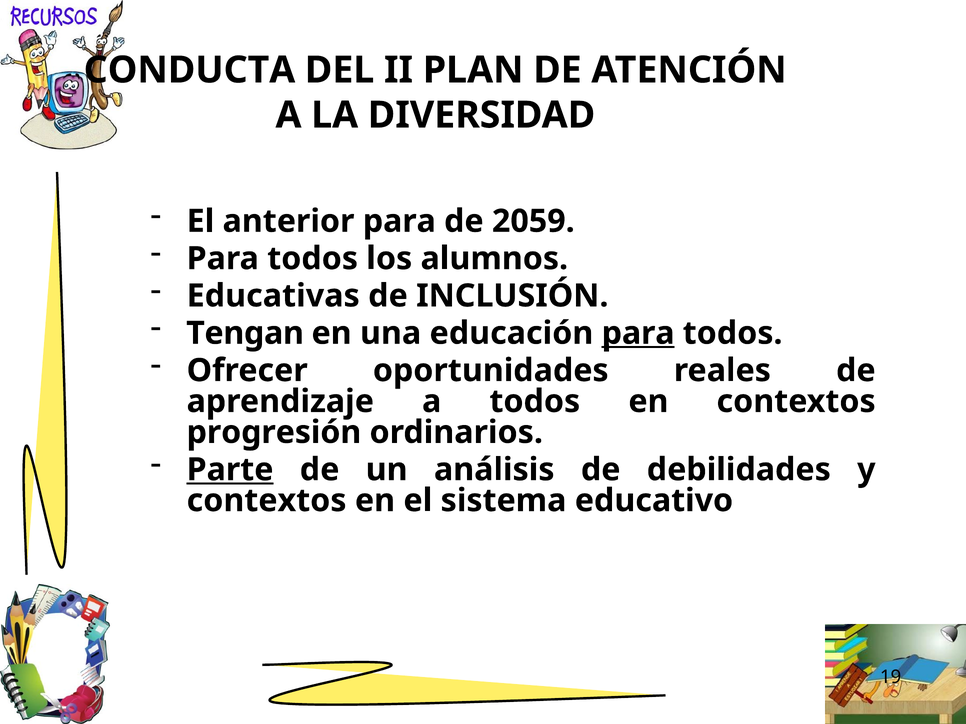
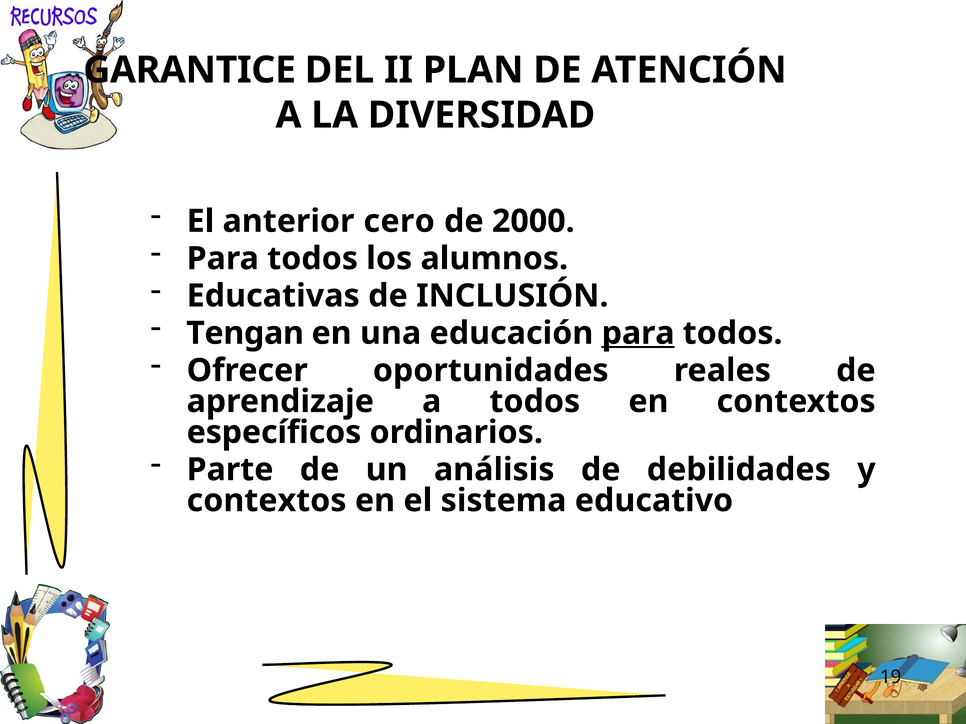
CONDUCTA: CONDUCTA -> GARANTICE (190, 70)
anterior para: para -> cero (399, 221)
2059: 2059 -> 2000 (533, 221)
progresión: progresión -> específicos (274, 433)
Parte underline: present -> none (230, 470)
